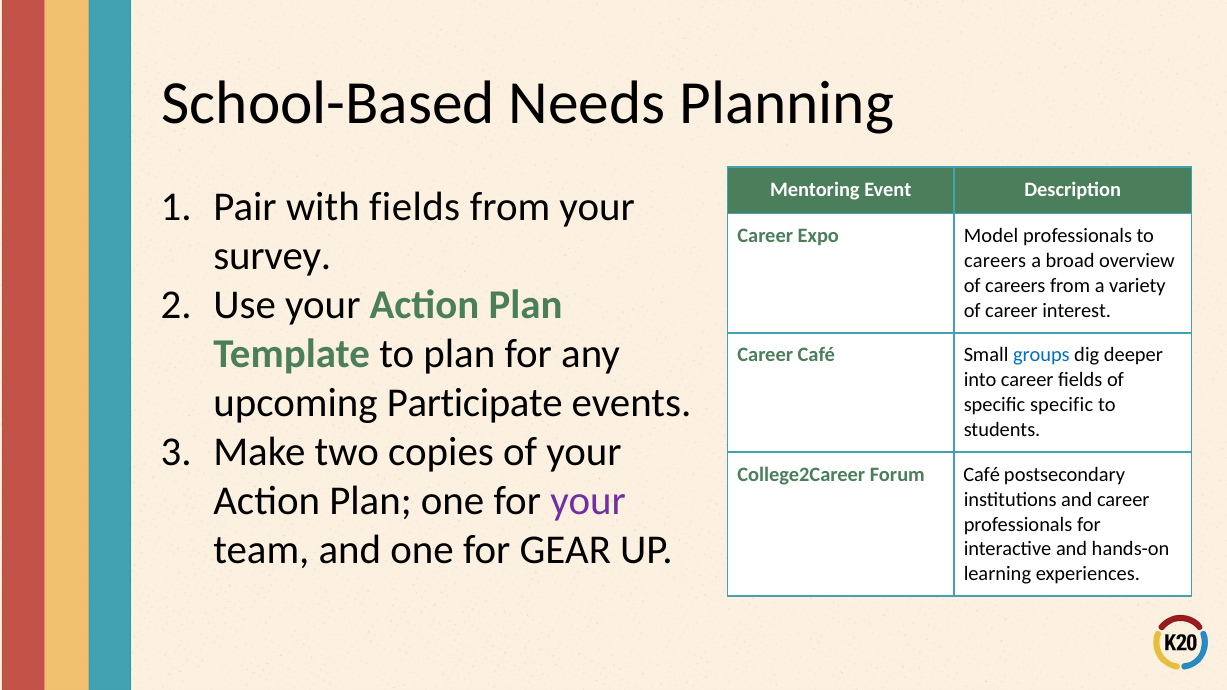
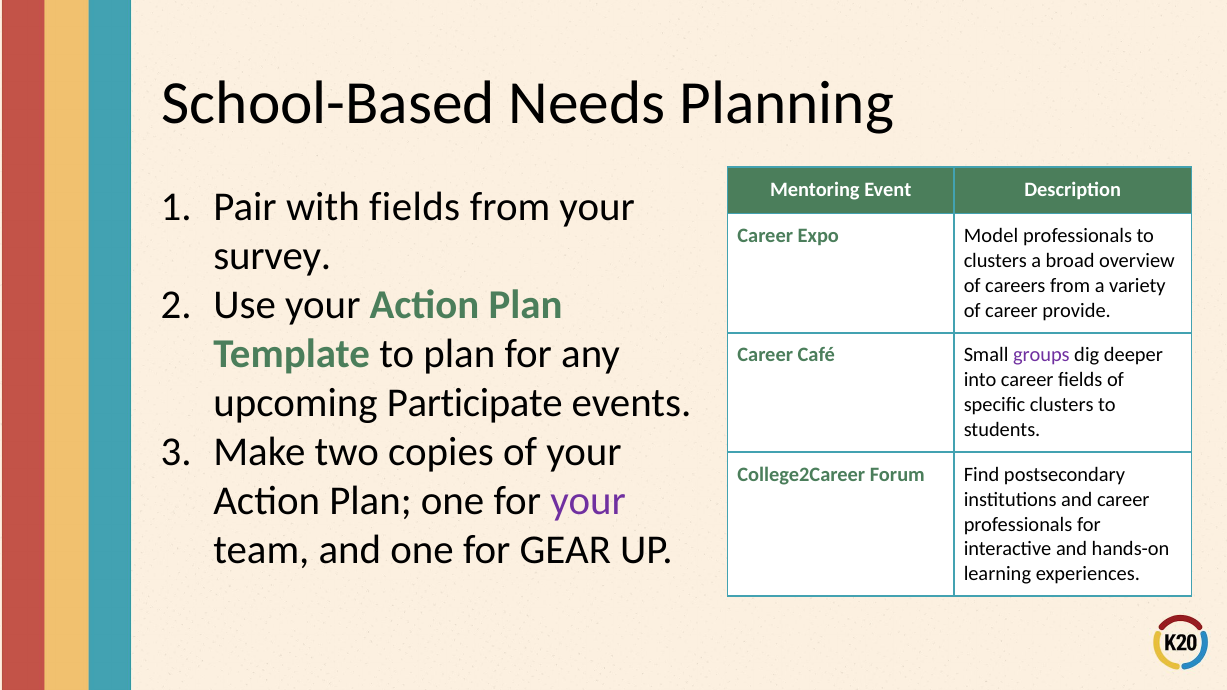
careers: careers -> clusters (995, 261)
interest: interest -> provide (1077, 311)
groups colour: blue -> purple (1041, 355)
specific specific: specific -> clusters (1062, 405)
Forum Café: Café -> Find (982, 475)
